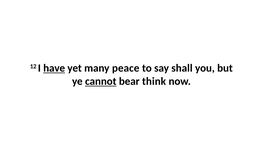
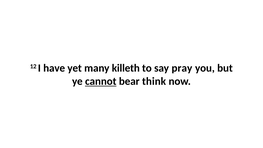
have underline: present -> none (54, 68)
peace: peace -> killeth (126, 68)
shall: shall -> pray (182, 68)
